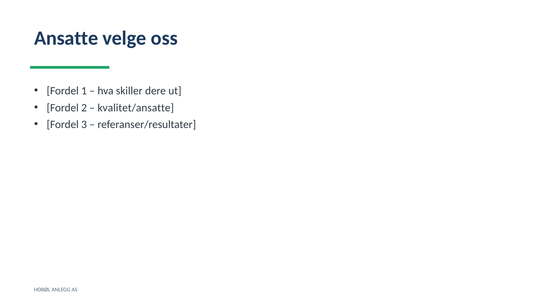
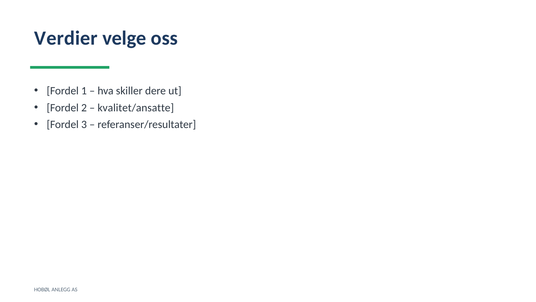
Ansatte: Ansatte -> Verdier (66, 38)
